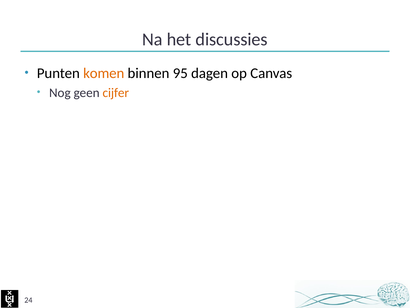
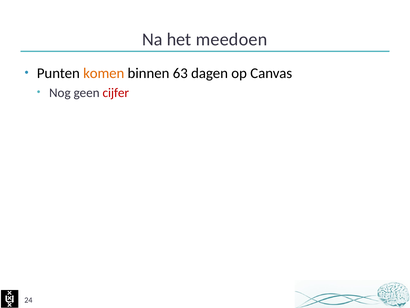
discussies: discussies -> meedoen (232, 40)
95: 95 -> 63 (180, 73)
cijfer colour: orange -> red (116, 93)
